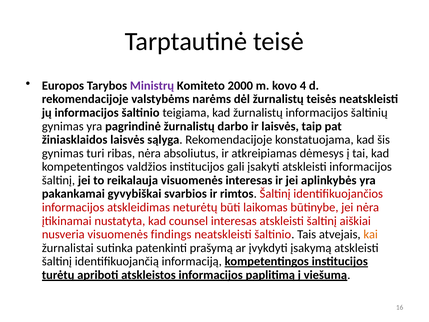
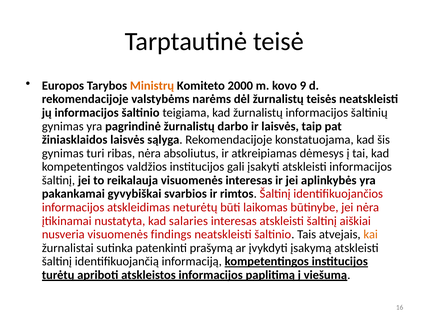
Ministrų colour: purple -> orange (152, 86)
4: 4 -> 9 (303, 86)
counsel: counsel -> salaries (188, 221)
